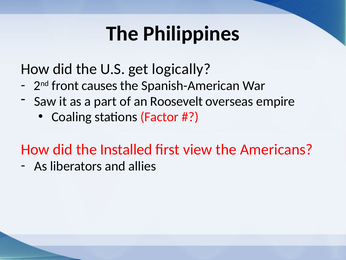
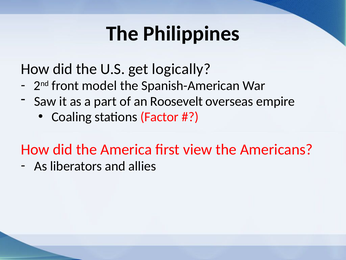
causes: causes -> model (99, 86)
Installed: Installed -> America (126, 149)
